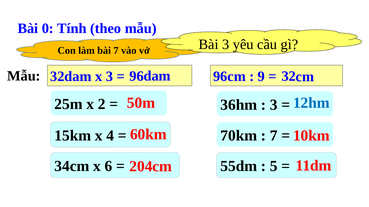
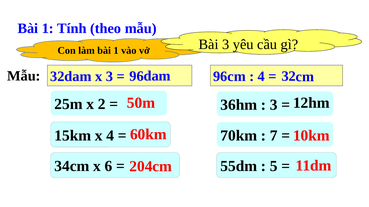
0: 0 -> 1 (48, 29)
làm bài 7: 7 -> 1 (116, 51)
9: 9 -> 4 (261, 77)
12hm colour: blue -> black (311, 103)
